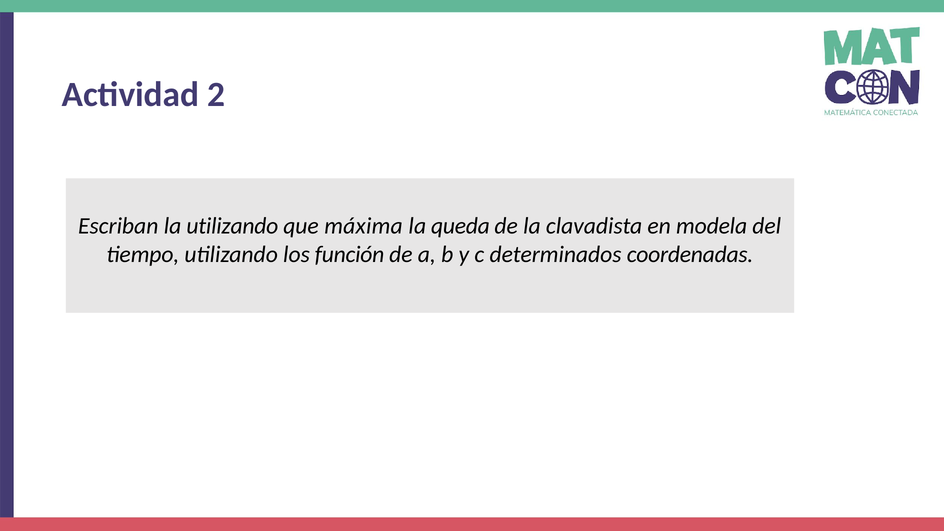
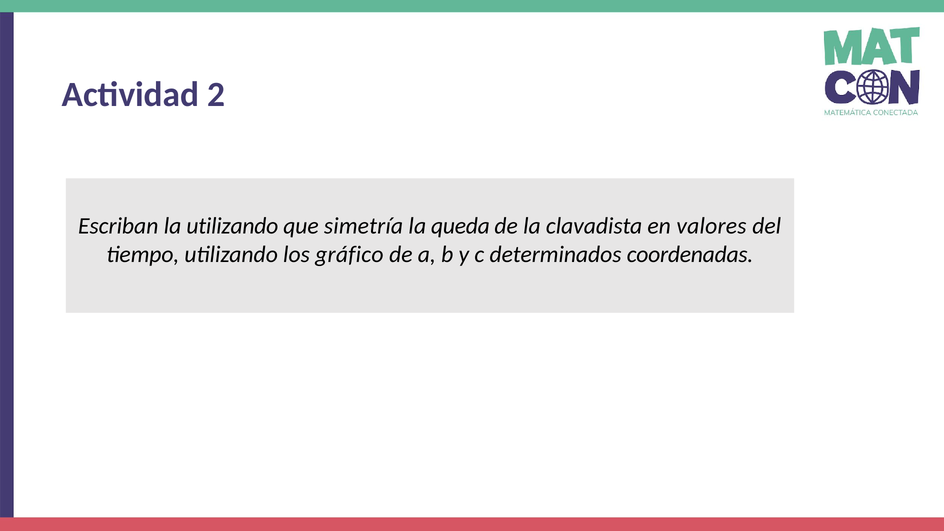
máxima: máxima -> simetría (364, 226)
modela: modela -> valores (711, 226)
función: función -> gráfico (349, 254)
